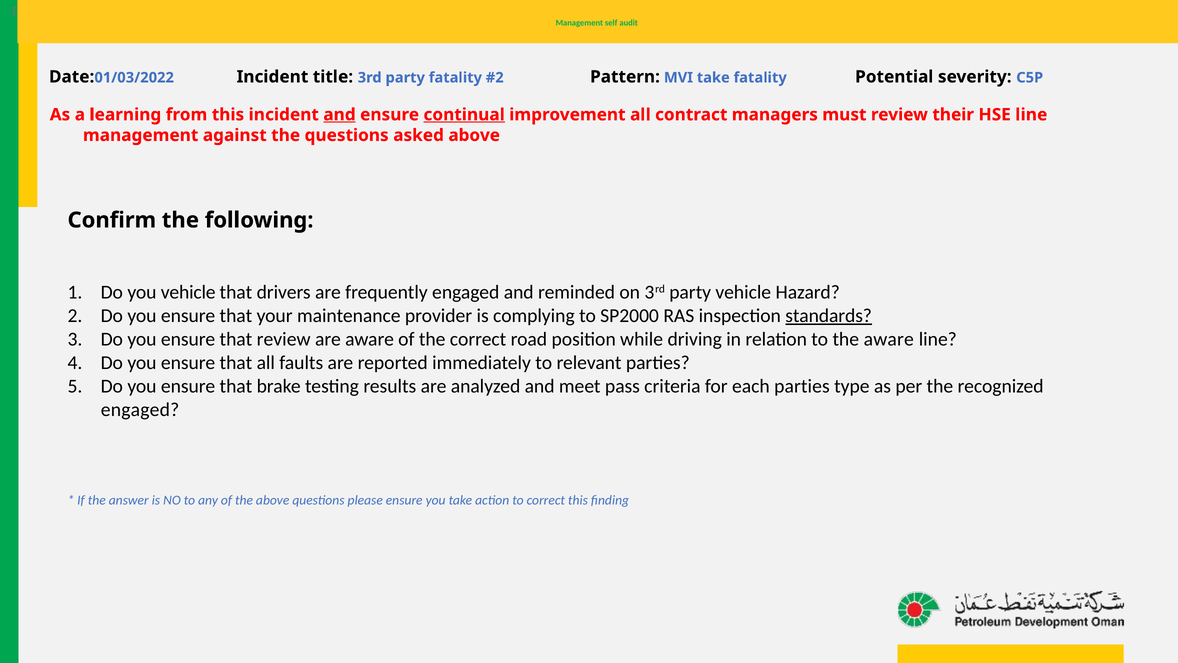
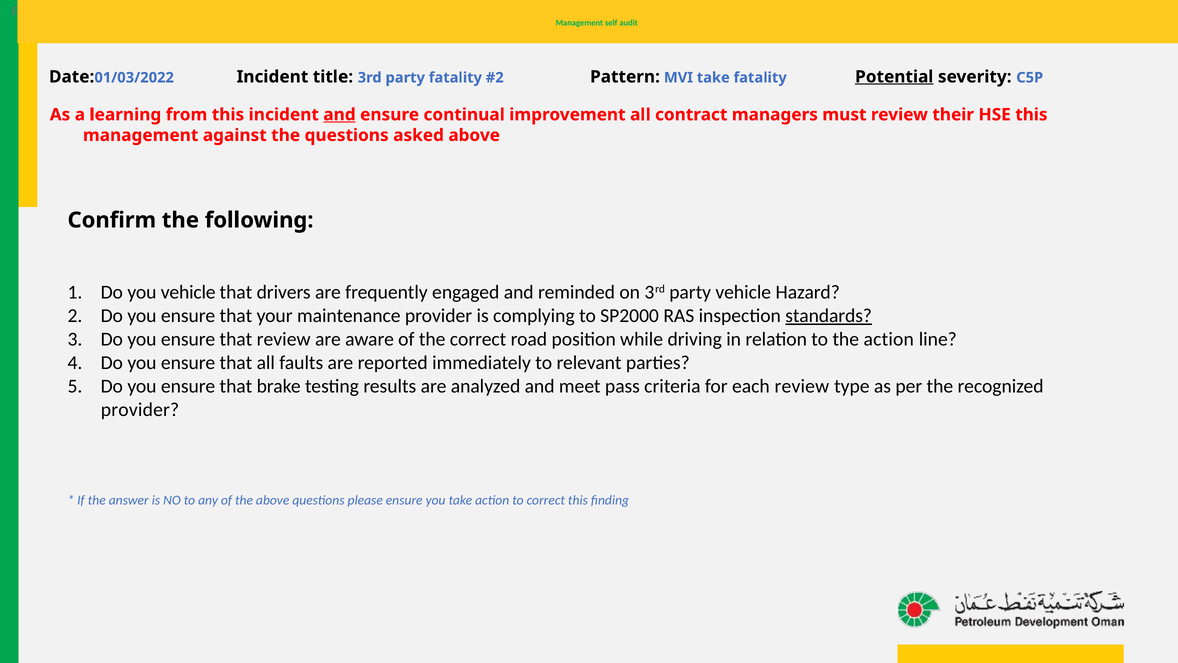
Potential underline: none -> present (894, 77)
continual underline: present -> none (464, 115)
HSE line: line -> this (1031, 115)
the aware: aware -> action (889, 339)
each parties: parties -> review (802, 386)
engaged: engaged -> provider (140, 410)
